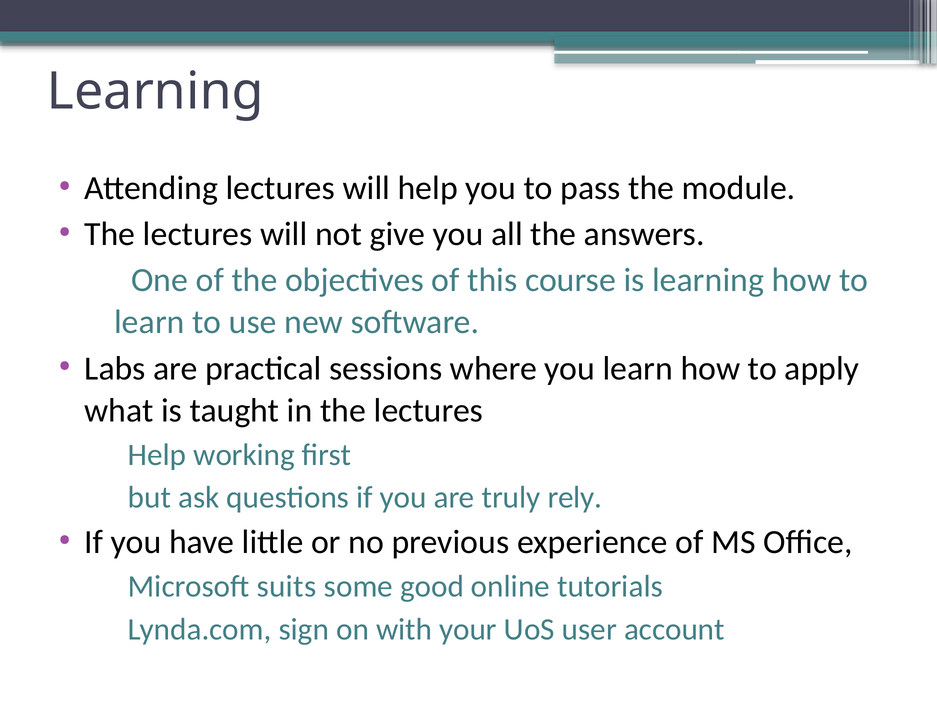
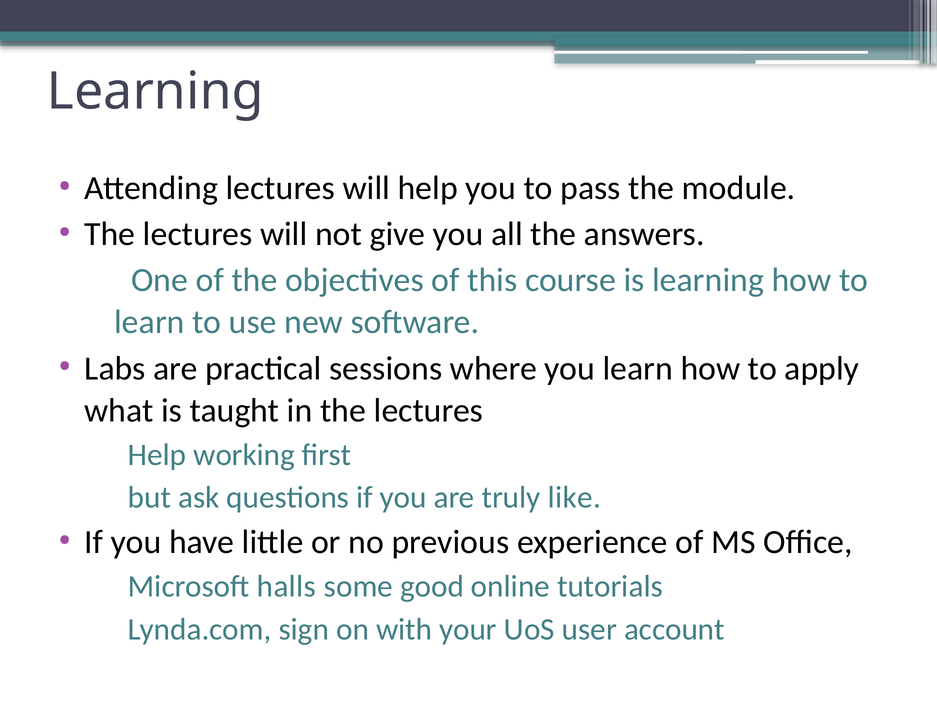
rely: rely -> like (574, 498)
suits: suits -> halls (287, 587)
